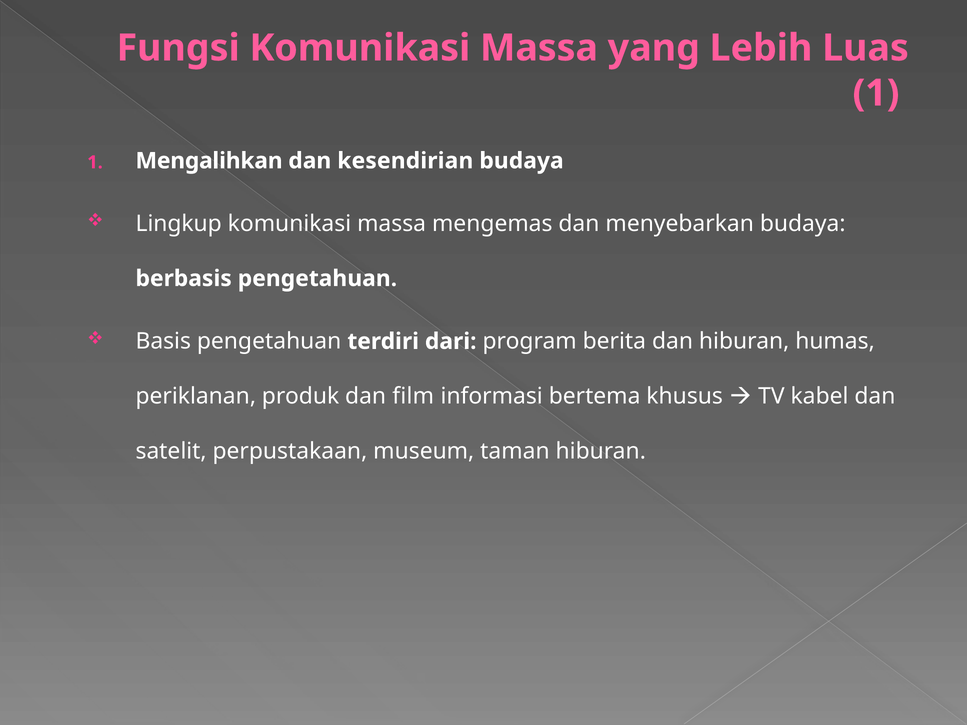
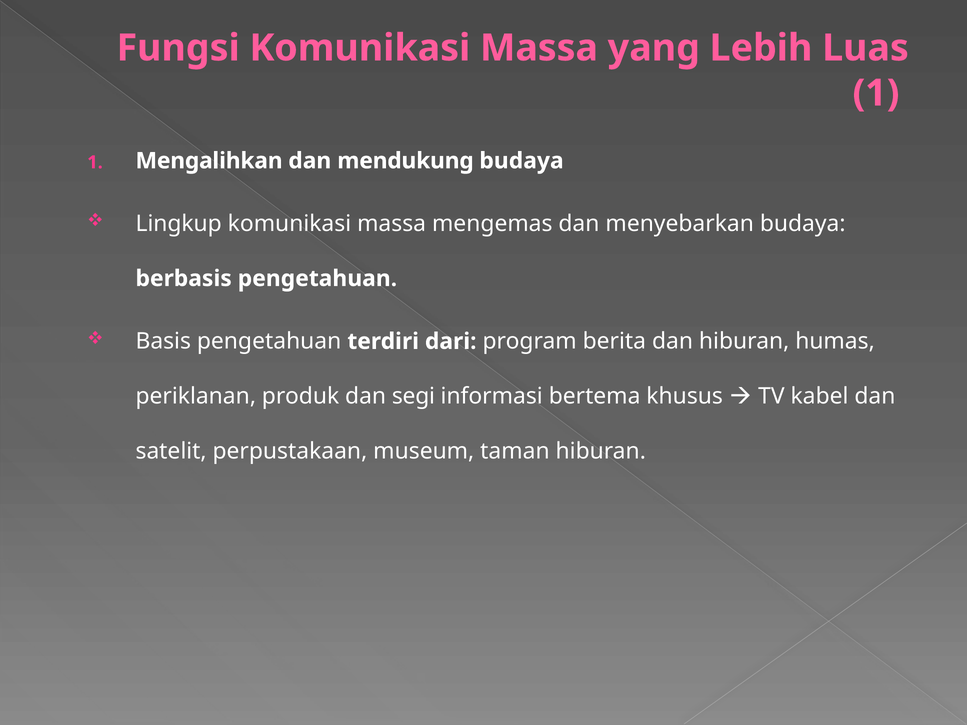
kesendirian: kesendirian -> mendukung (405, 161)
film: film -> segi (413, 396)
